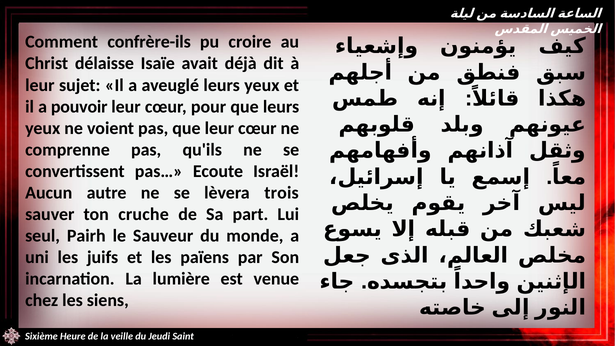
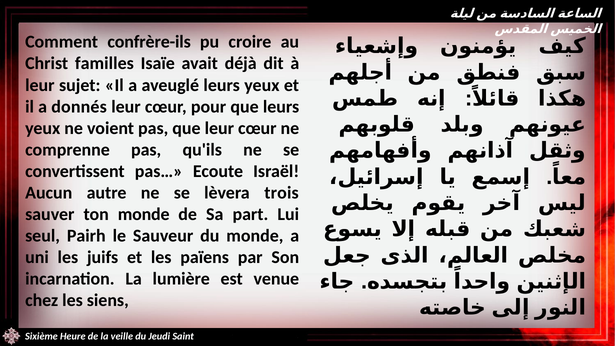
délaisse: délaisse -> familles (104, 64)
pouvoir: pouvoir -> donnés (79, 107)
ton cruche: cruche -> monde (144, 214)
